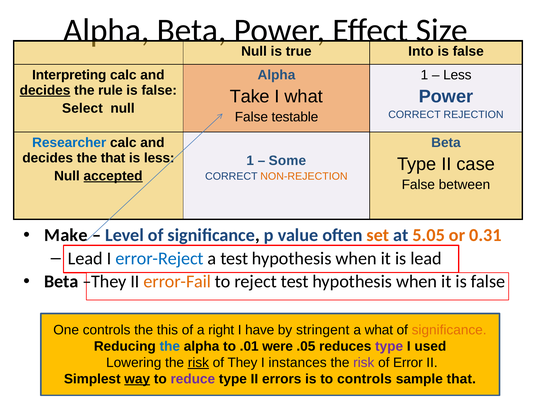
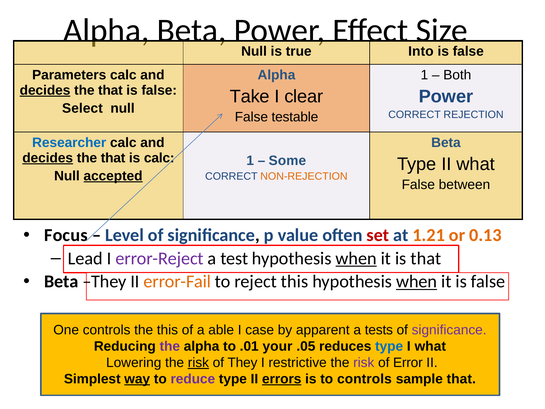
Interpreting: Interpreting -> Parameters (69, 75)
Less: Less -> Both (457, 75)
rule: rule -> that (110, 90)
I what: what -> clear (304, 96)
decides underline: none -> present (48, 158)
is less: less -> calc (159, 158)
II case: case -> what (476, 164)
Make: Make -> Focus (66, 235)
set colour: orange -> red (378, 235)
5.05: 5.05 -> 1.21 (429, 235)
0.31: 0.31 -> 0.13 (485, 235)
error-Reject colour: blue -> purple (160, 258)
when underline: none -> present (356, 258)
is lead: lead -> that (426, 258)
reject test: test -> this (295, 281)
when underline: none -> present (417, 281)
right: right -> able (221, 330)
have: have -> case (260, 330)
stringent: stringent -> apparent (323, 330)
a what: what -> tests (379, 330)
significance colour: orange -> purple (449, 330)
the colour: blue -> purple (170, 346)
were: were -> your (277, 346)
type colour: purple -> blue (389, 346)
I used: used -> what (430, 346)
instances: instances -> restrictive (298, 362)
errors underline: none -> present (282, 379)
